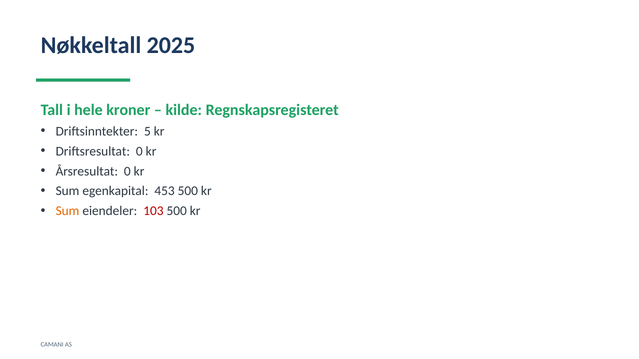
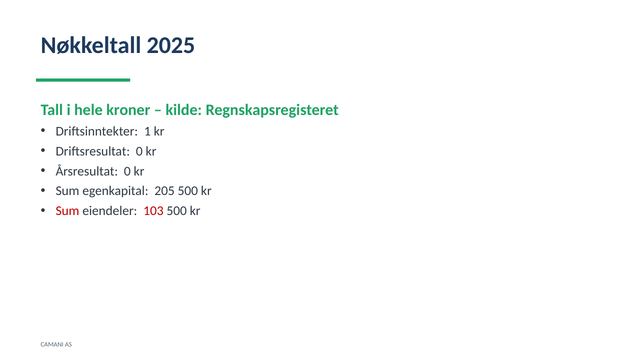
5: 5 -> 1 (147, 131)
453: 453 -> 205 (165, 191)
Sum colour: orange -> red (68, 211)
